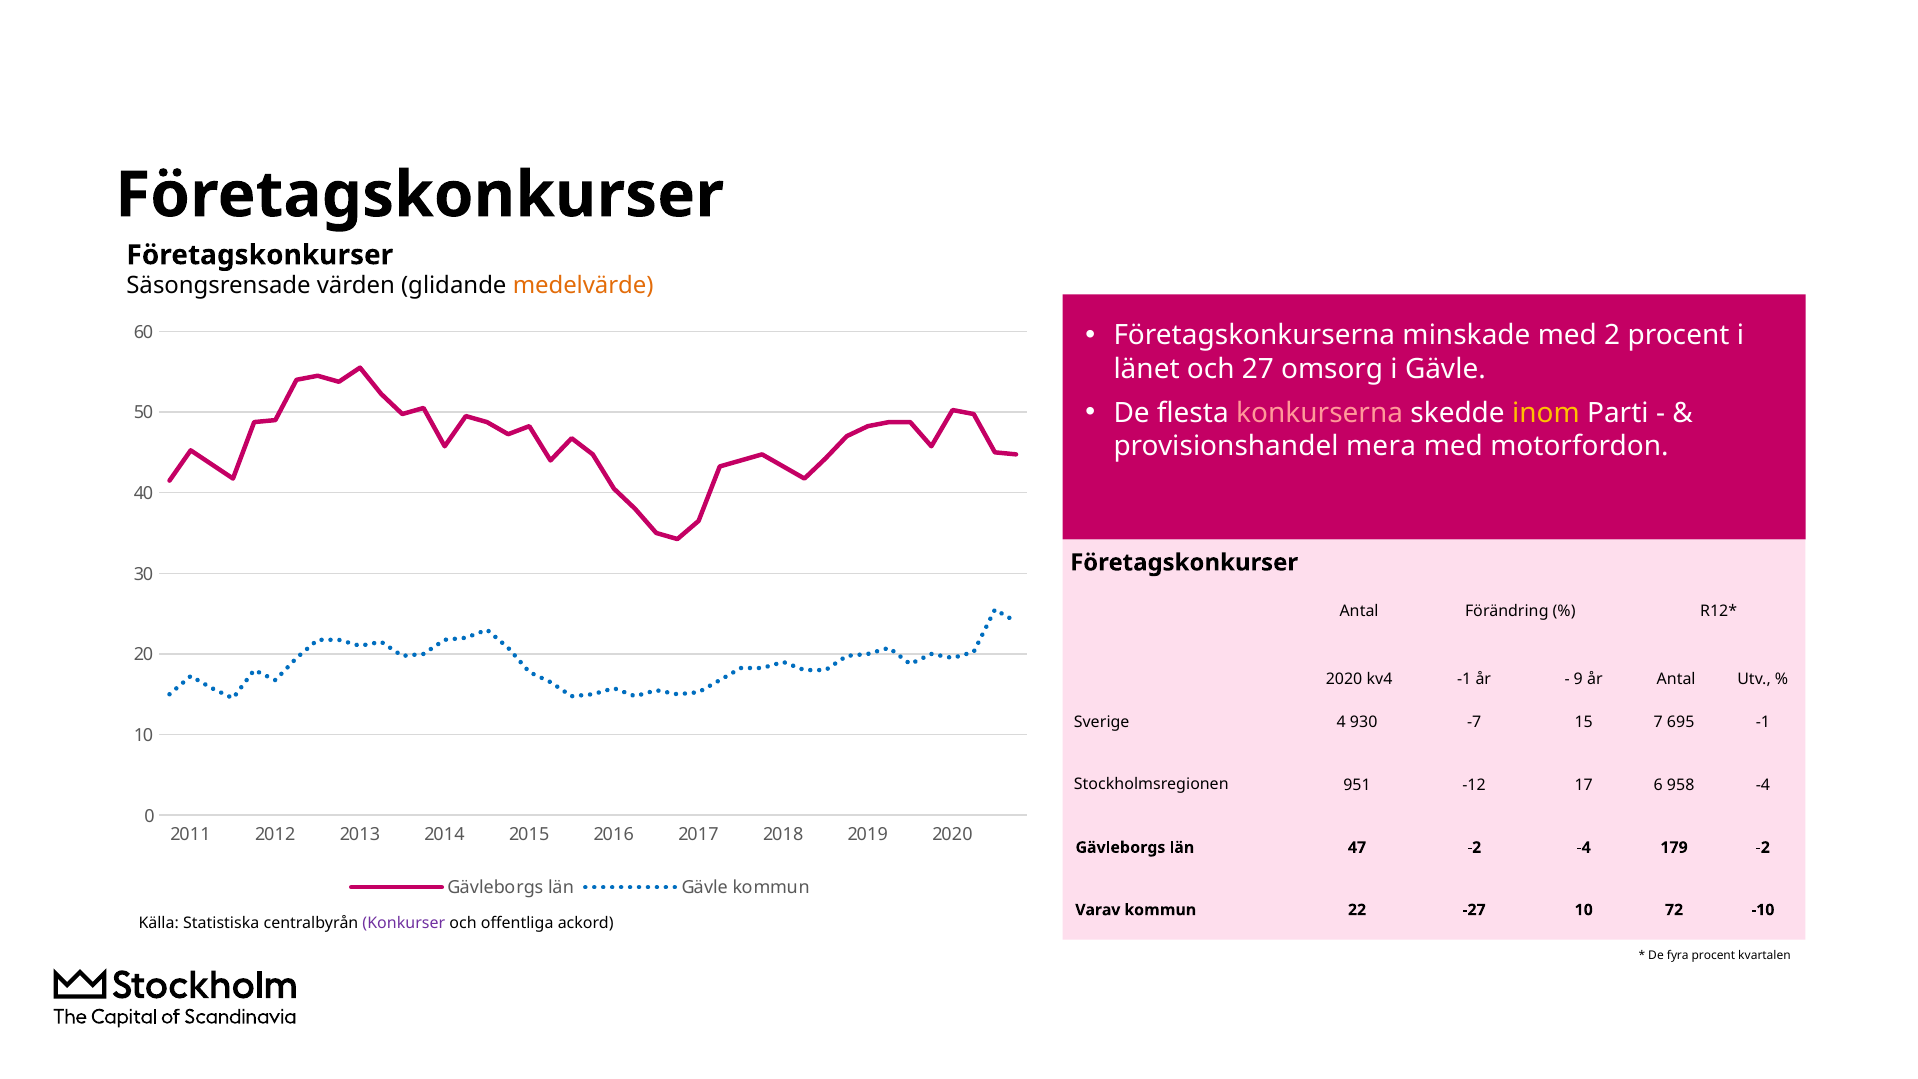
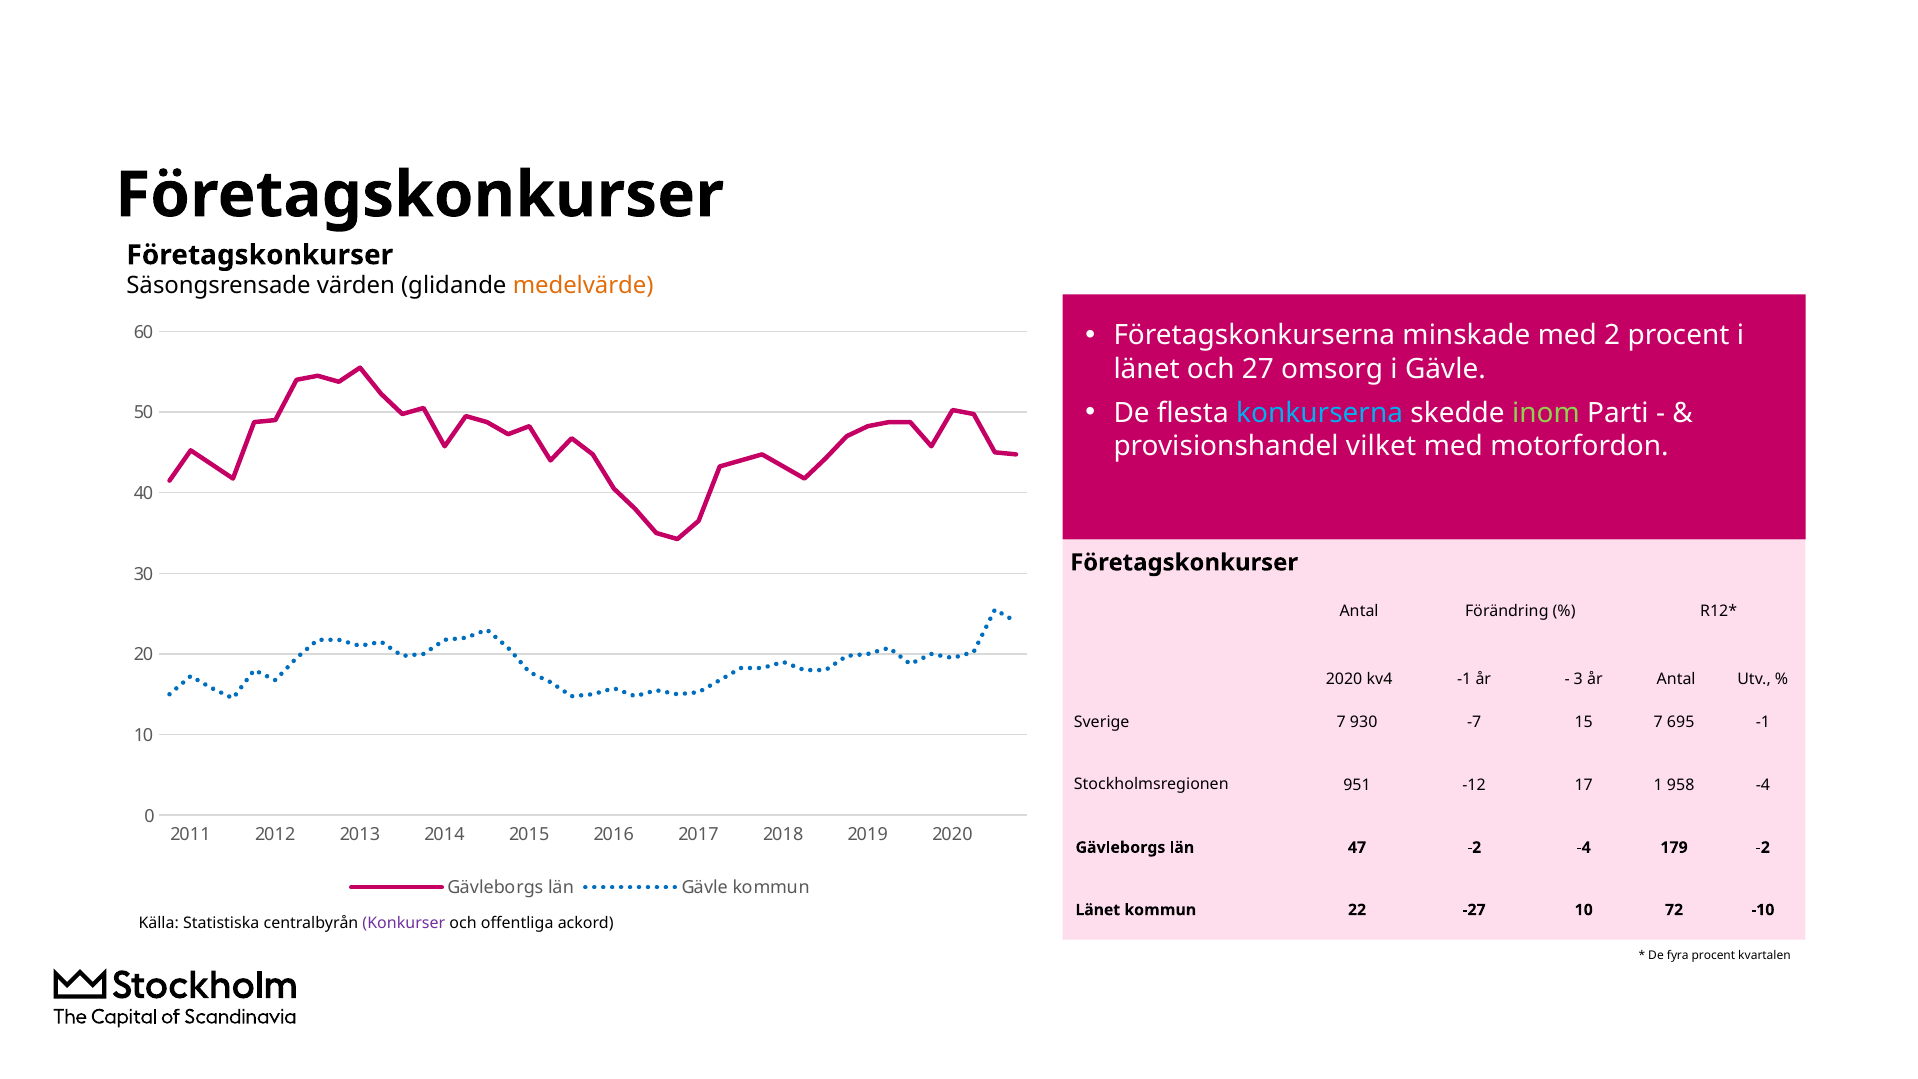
konkurserna colour: pink -> light blue (1320, 413)
inom colour: yellow -> light green (1546, 413)
mera: mera -> vilket (1381, 446)
9: 9 -> 3 (1578, 680)
Sverige 4: 4 -> 7 (1341, 723)
6: 6 -> 1 (1658, 785)
Varav: Varav -> Länet (1098, 910)
